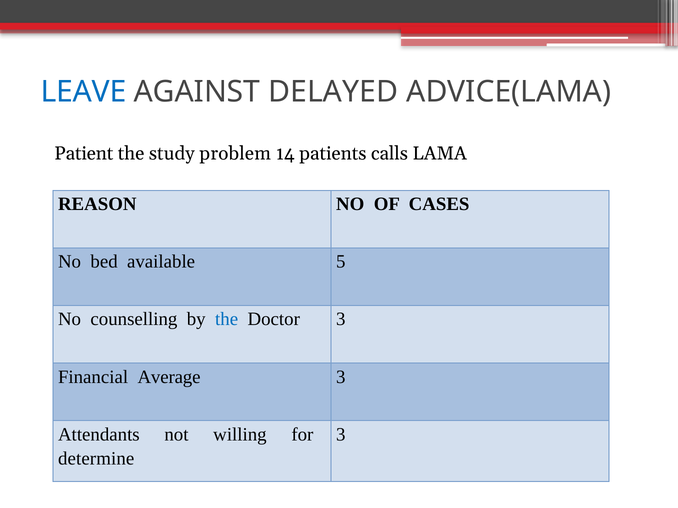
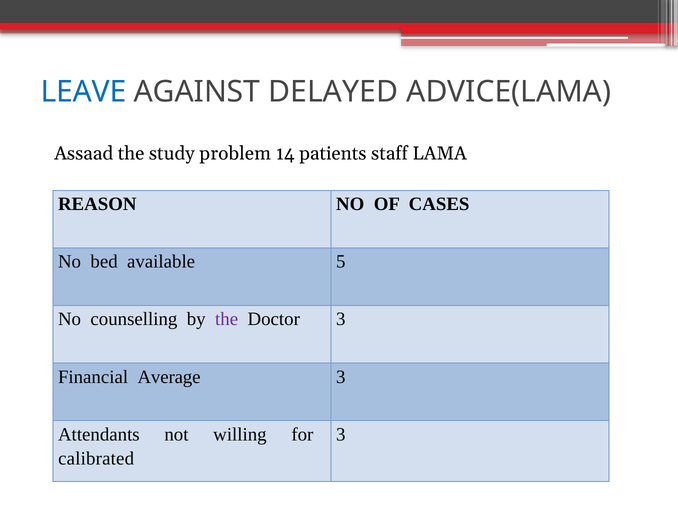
Patient: Patient -> Assaad (84, 154)
calls: calls -> staff (389, 154)
the colour: blue -> purple (227, 320)
determine: determine -> calibrated (96, 459)
